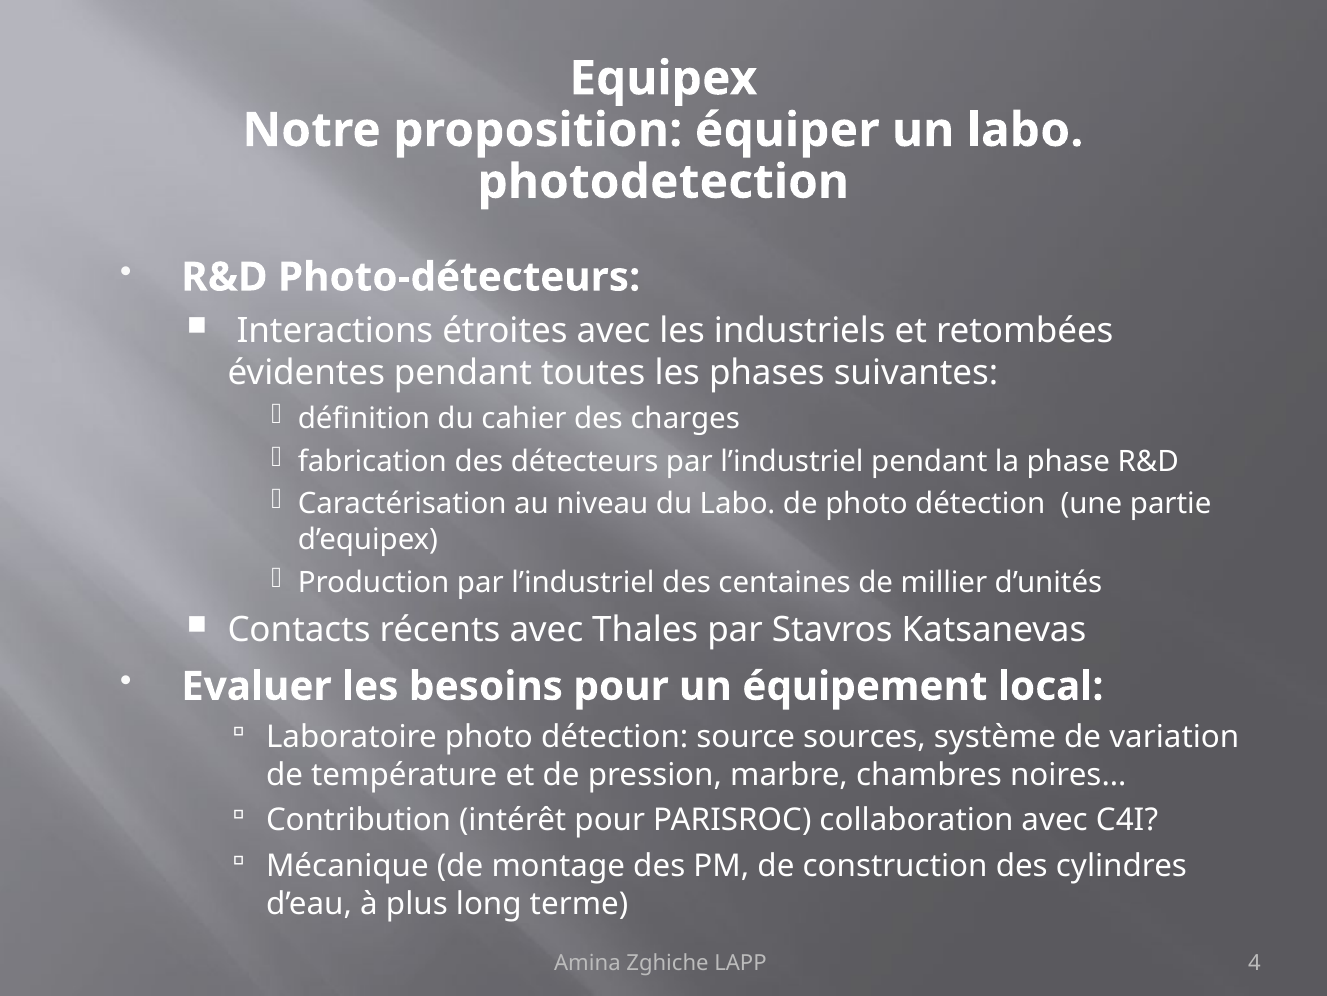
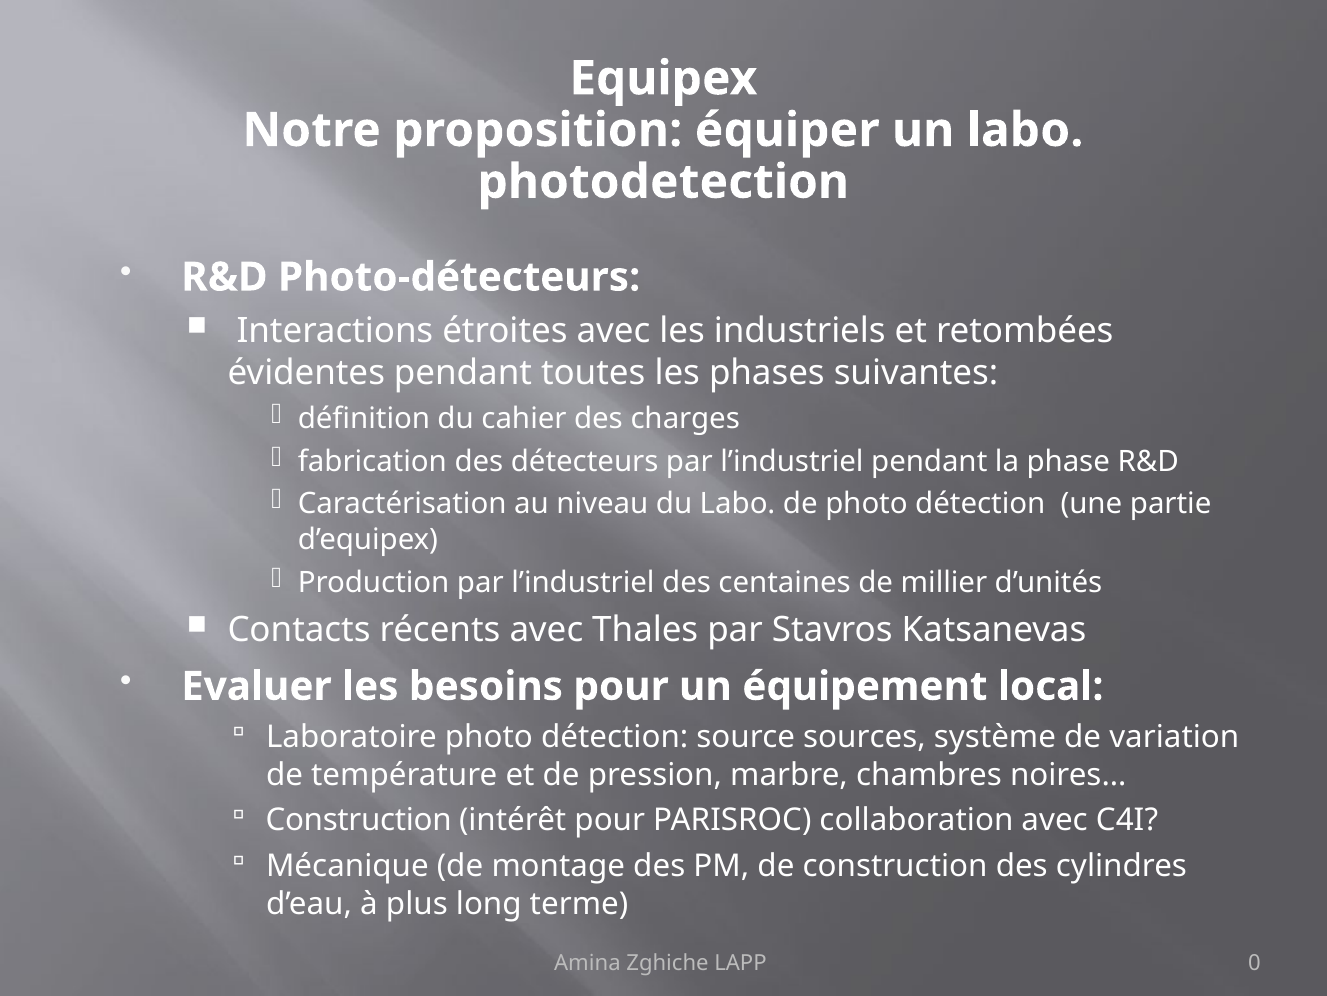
Contribution: Contribution -> Construction (359, 820)
4: 4 -> 0 (1254, 962)
